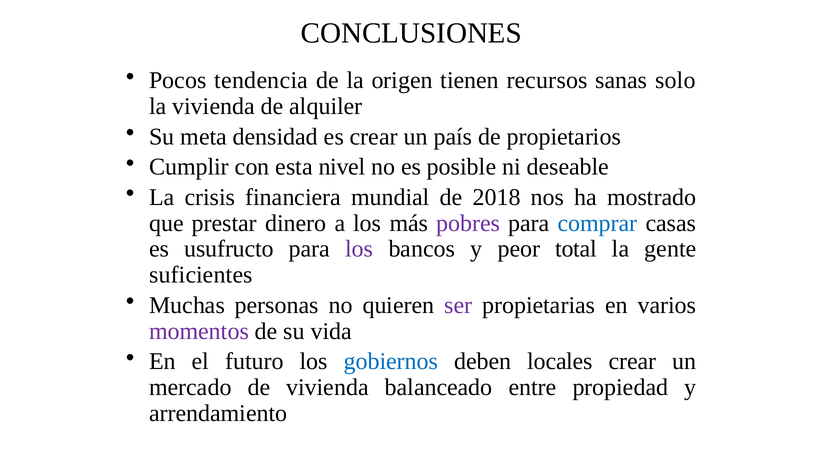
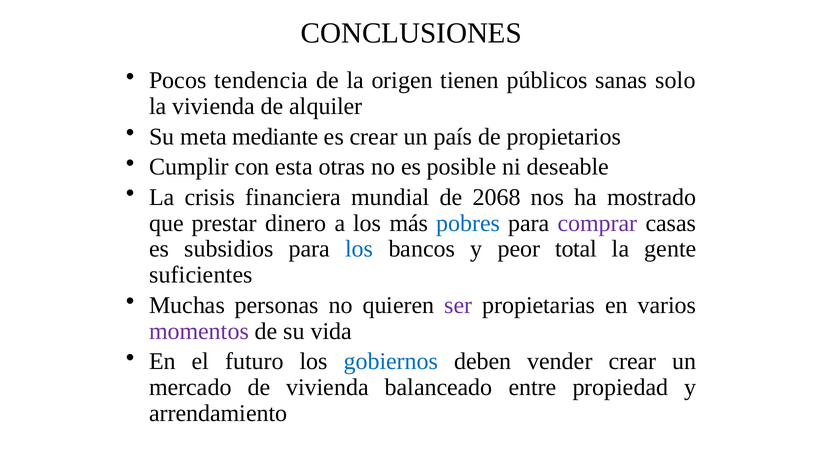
recursos: recursos -> públicos (547, 80)
densidad: densidad -> mediante (276, 137)
nivel: nivel -> otras (342, 167)
2018: 2018 -> 2068 (497, 197)
pobres colour: purple -> blue (468, 223)
comprar colour: blue -> purple (598, 223)
usufructo: usufructo -> subsidios (229, 249)
los colour: purple -> blue (359, 249)
locales: locales -> vender (560, 361)
